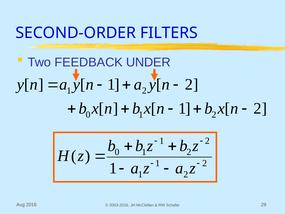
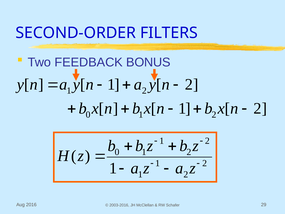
UNDER: UNDER -> BONUS (148, 62)
